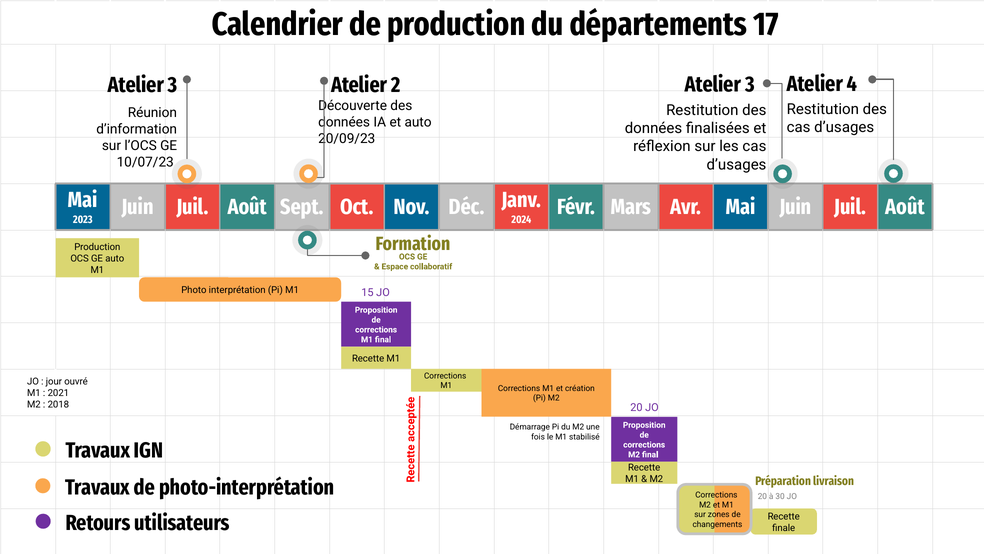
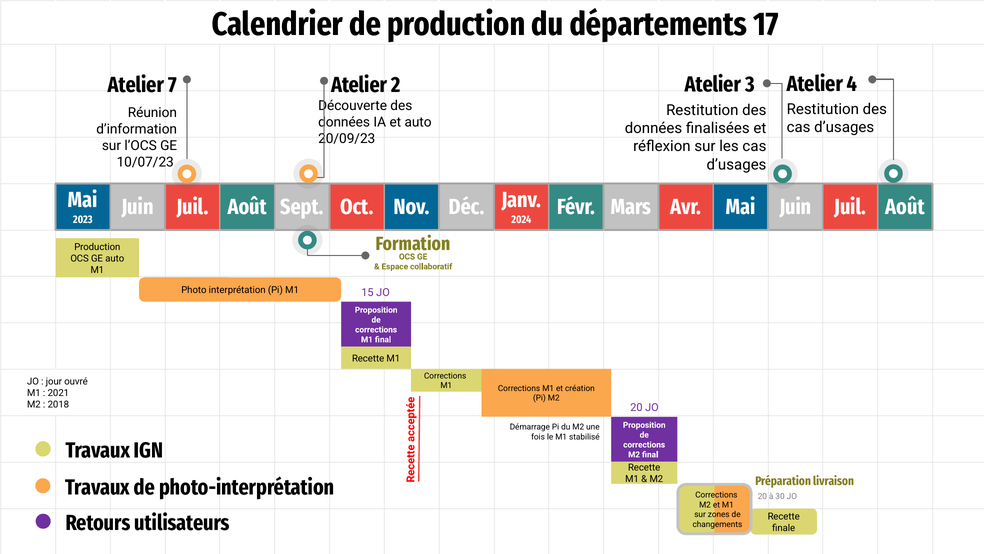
3: 3 -> 7 (172, 85)
